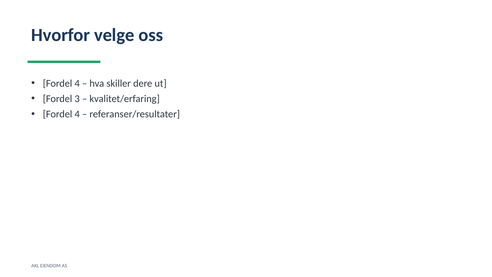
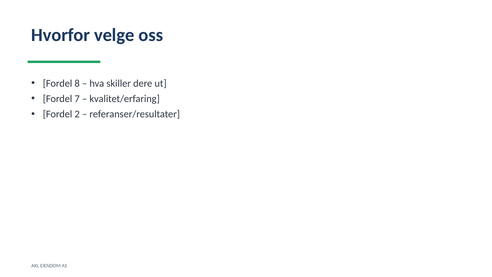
4: 4 -> 8 (77, 83)
3: 3 -> 7 (77, 99)
4: 4 -> 2 (77, 114)
